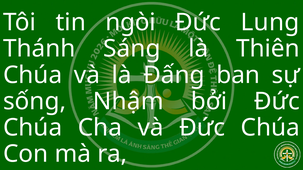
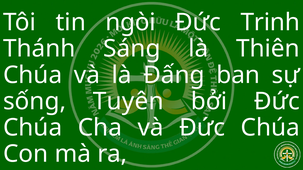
Lung: Lung -> Trinh (270, 22)
Nhậm: Nhậm -> Tuyên (128, 102)
